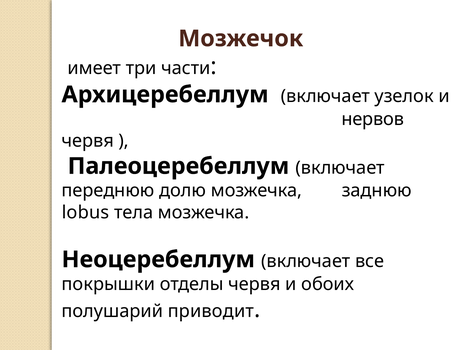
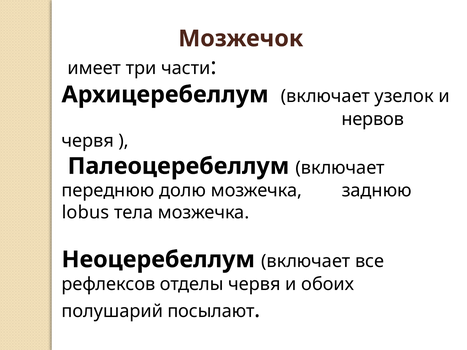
покрышки: покрышки -> рефлексов (108, 284)
приводит: приводит -> посылают (211, 311)
